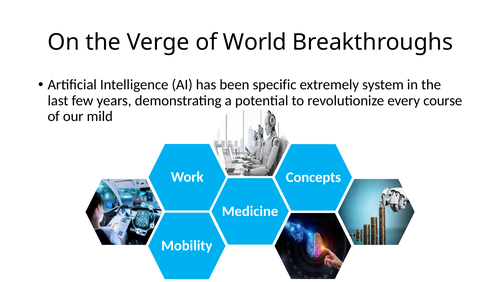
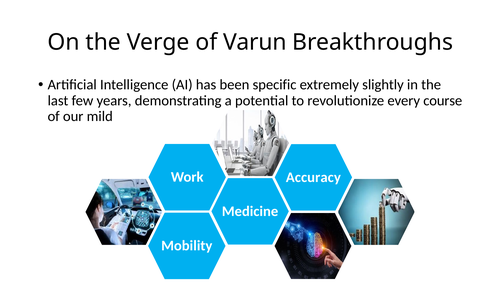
World: World -> Varun (255, 42)
system: system -> slightly (383, 85)
Concepts: Concepts -> Accuracy (313, 177)
